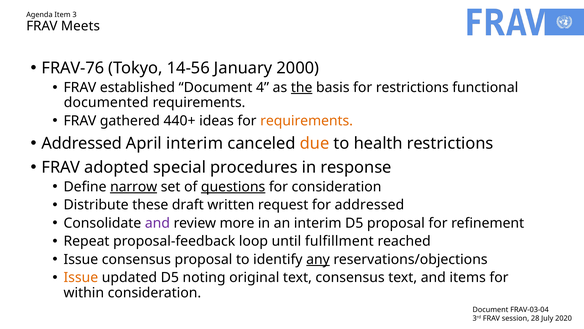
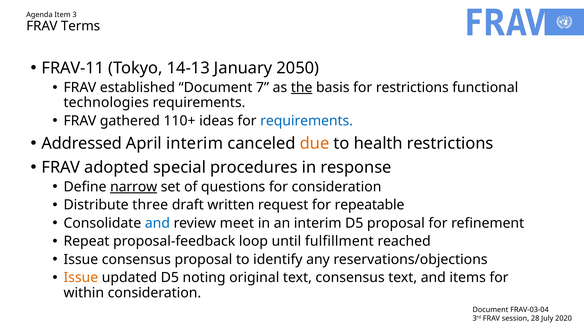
Meets: Meets -> Terms (81, 26)
FRAV-76: FRAV-76 -> FRAV-11 (73, 68)
14-56: 14-56 -> 14-13 (188, 68)
2000: 2000 -> 2050 (298, 68)
4: 4 -> 7 (263, 87)
documented: documented -> technologies (106, 103)
440+: 440+ -> 110+ (180, 121)
requirements colour: orange -> blue (307, 121)
questions underline: present -> none (233, 186)
these: these -> three (150, 205)
for addressed: addressed -> repeatable (370, 205)
and colour: purple -> blue (157, 223)
more: more -> meet (237, 223)
any underline: present -> none (318, 259)
